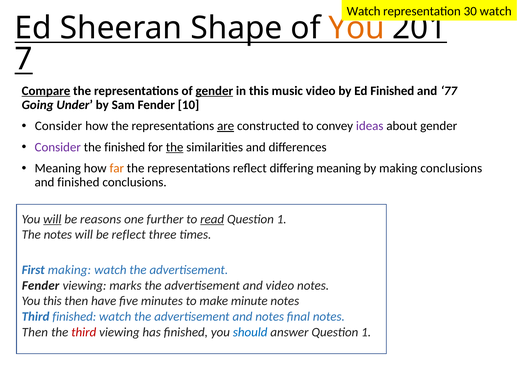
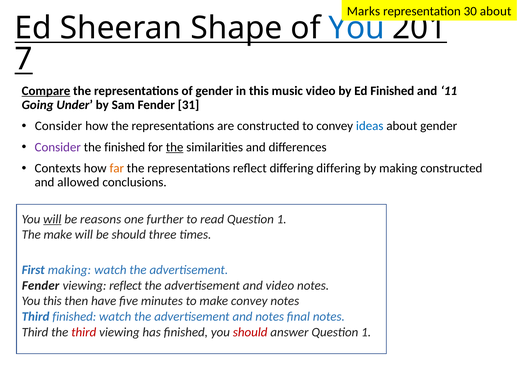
Watch: Watch -> Marks (363, 11)
30 watch: watch -> about (496, 11)
You colour: orange -> blue (357, 28)
gender underline: present -> none (214, 91)
77: 77 -> 11 (449, 91)
10: 10 -> 31 (189, 105)
are underline: present -> none (226, 126)
ideas colour: purple -> blue (370, 126)
Meaning: Meaning -> Contexts (58, 169)
differing meaning: meaning -> differing (339, 169)
making conclusions: conclusions -> constructed (451, 169)
and finished: finished -> allowed (78, 183)
read underline: present -> none (212, 219)
The notes: notes -> make (58, 235)
be reflect: reflect -> should (129, 235)
viewing marks: marks -> reflect (126, 286)
make minute: minute -> convey (249, 301)
Then: Then -> Third (35, 333)
should colour: blue -> red (250, 333)
